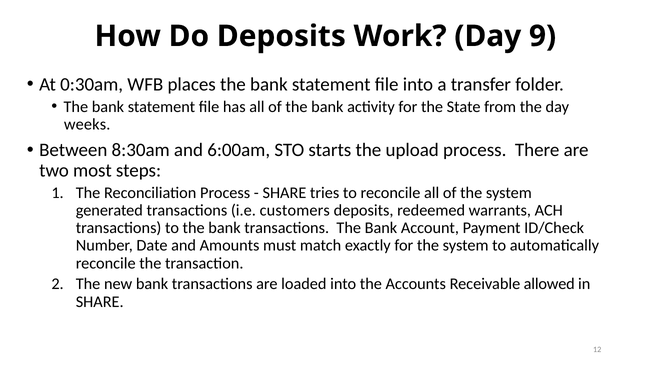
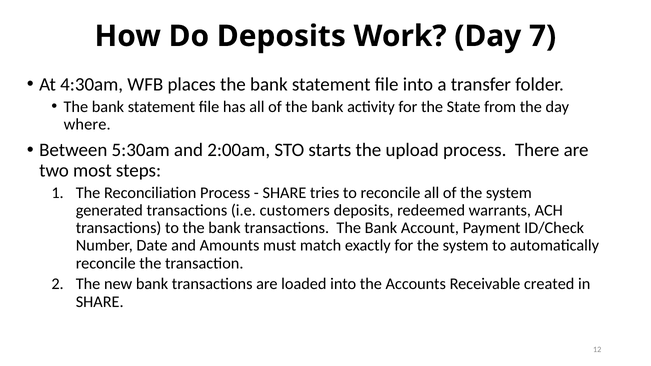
9: 9 -> 7 (543, 36)
0:30am: 0:30am -> 4:30am (92, 84)
weeks: weeks -> where (87, 124)
8:30am: 8:30am -> 5:30am (141, 150)
6:00am: 6:00am -> 2:00am (239, 150)
allowed: allowed -> created (549, 284)
